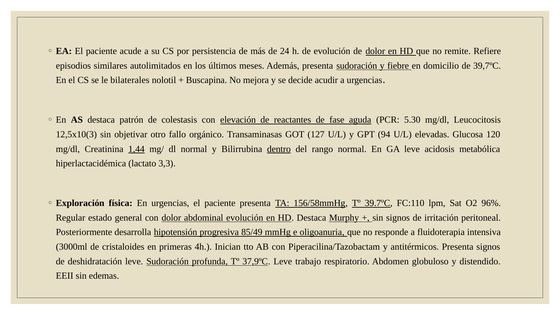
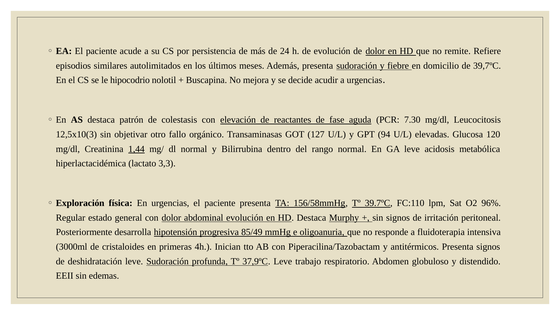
bilaterales: bilaterales -> hipocodrio (130, 80)
5.30: 5.30 -> 7.30 (412, 120)
dentro underline: present -> none (279, 149)
